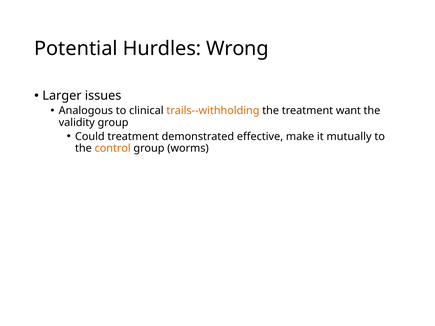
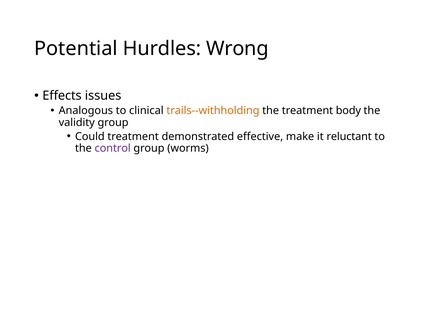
Larger: Larger -> Effects (62, 96)
want: want -> body (348, 111)
mutually: mutually -> reluctant (349, 137)
control colour: orange -> purple (113, 148)
